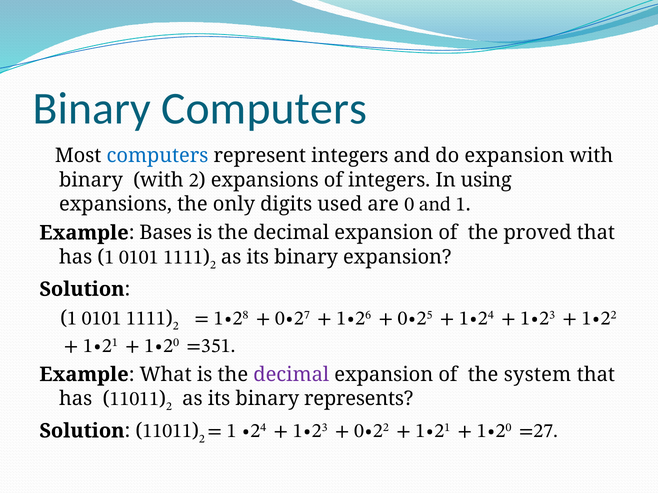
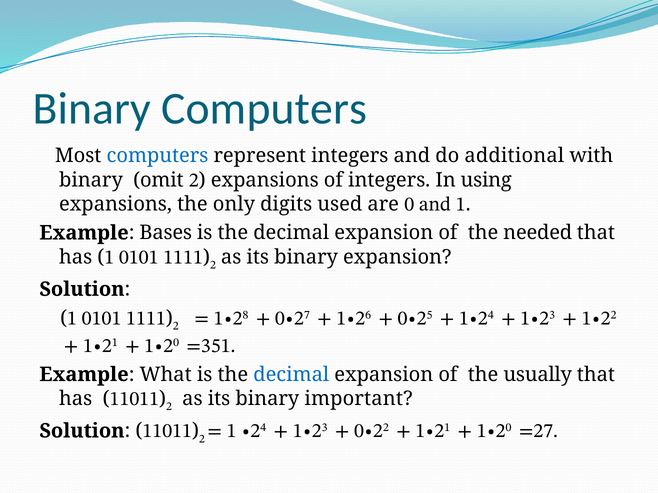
do expansion: expansion -> additional (514, 156)
binary with: with -> omit (158, 180)
proved: proved -> needed (538, 233)
decimal colour: purple -> blue (291, 375)
system: system -> usually (538, 375)
represents: represents -> important (359, 399)
